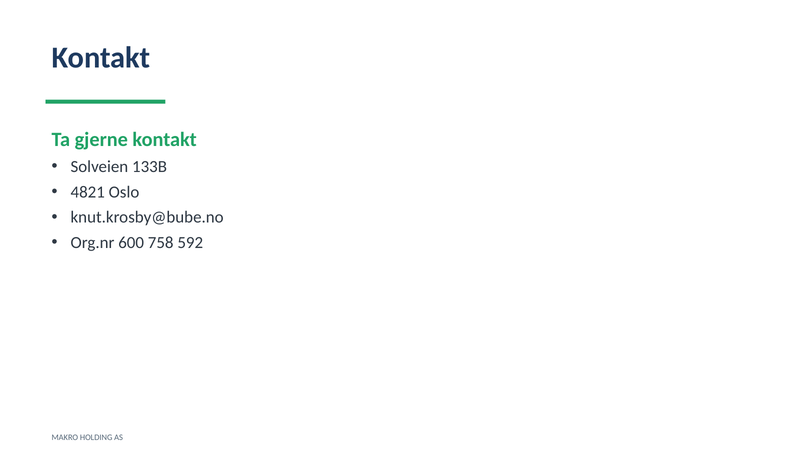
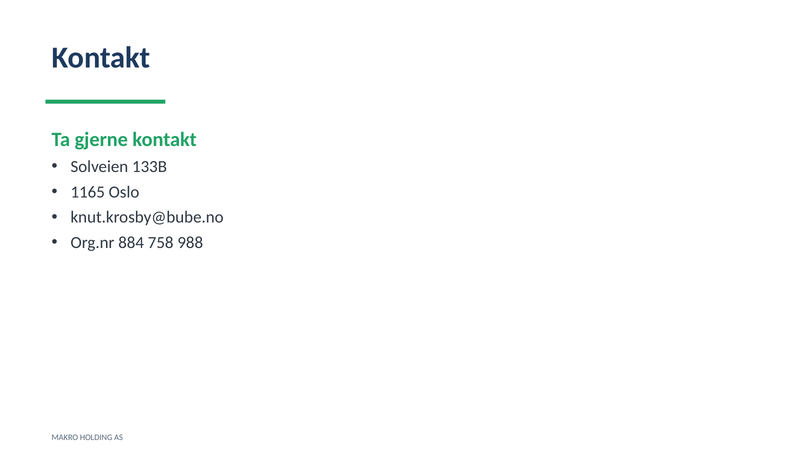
4821: 4821 -> 1165 (88, 192)
600: 600 -> 884 (131, 243)
592: 592 -> 988 (190, 243)
